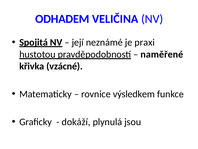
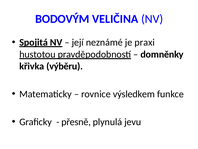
ODHADEM: ODHADEM -> BODOVÝM (62, 19)
naměřené: naměřené -> domněnky (162, 54)
vzácné: vzácné -> výběru (65, 66)
dokáží: dokáží -> přesně (76, 121)
jsou: jsou -> jevu (133, 121)
